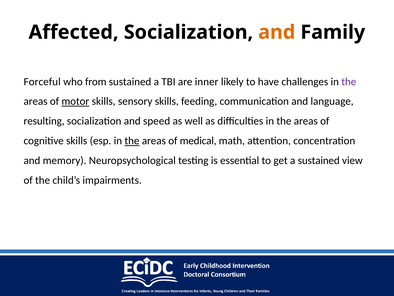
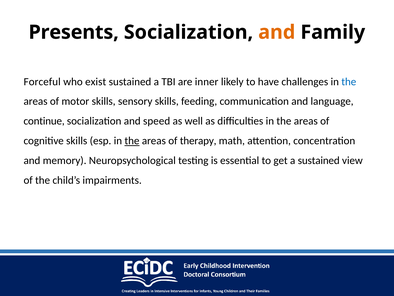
Affected: Affected -> Presents (74, 32)
from: from -> exist (96, 81)
the colour: purple -> blue (349, 81)
motor underline: present -> none (75, 101)
resulting: resulting -> continue (44, 121)
medical: medical -> therapy (198, 141)
